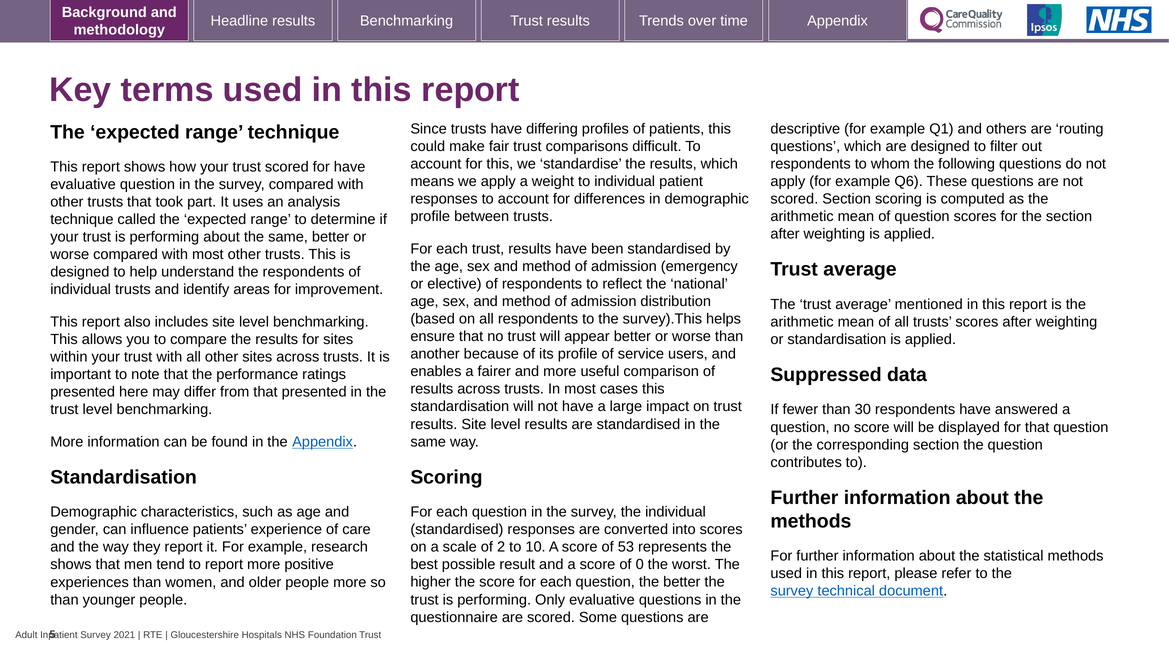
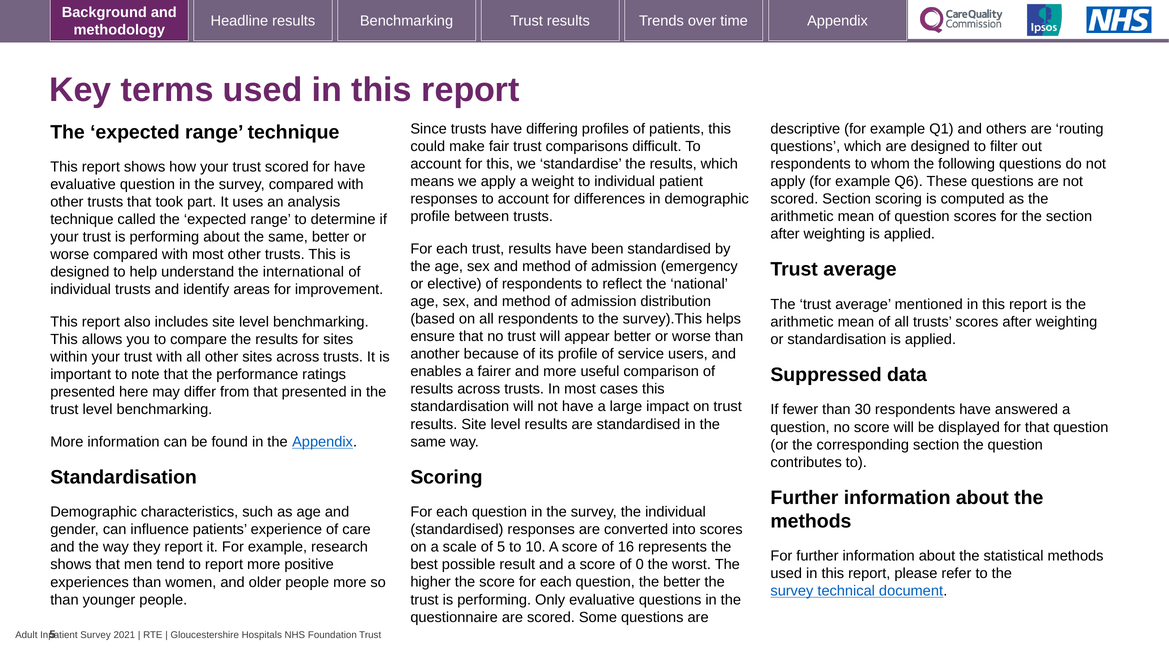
the respondents: respondents -> international (303, 272)
of 2: 2 -> 5 (501, 547)
53: 53 -> 16 (626, 547)
